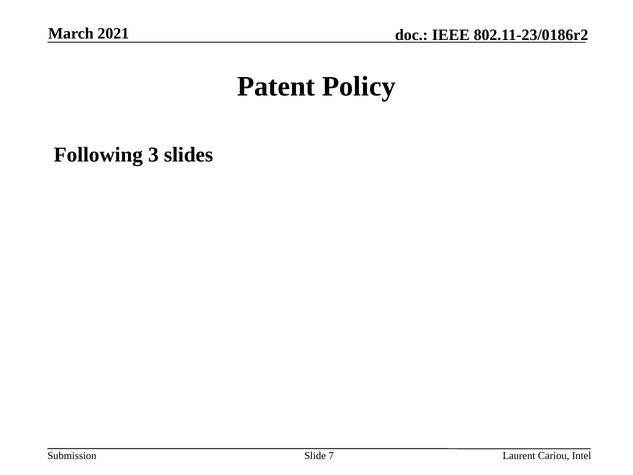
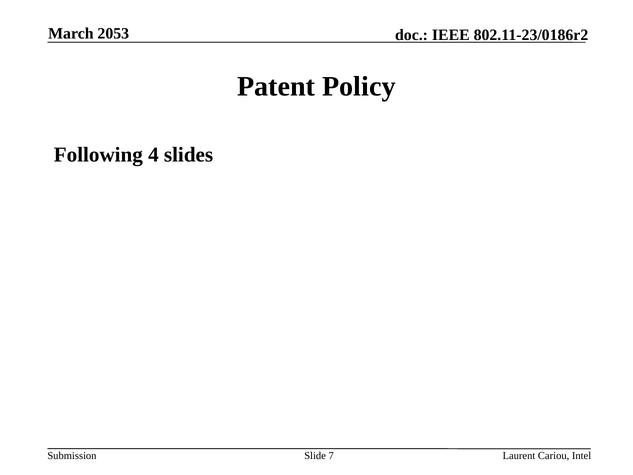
2021: 2021 -> 2053 (113, 34)
3: 3 -> 4 (153, 154)
